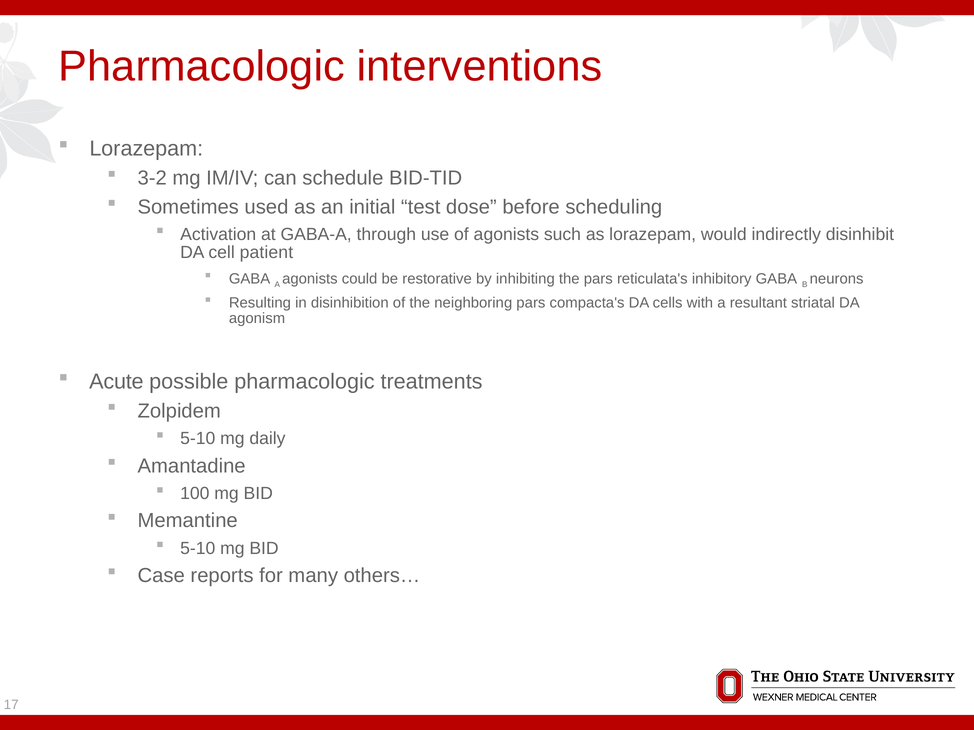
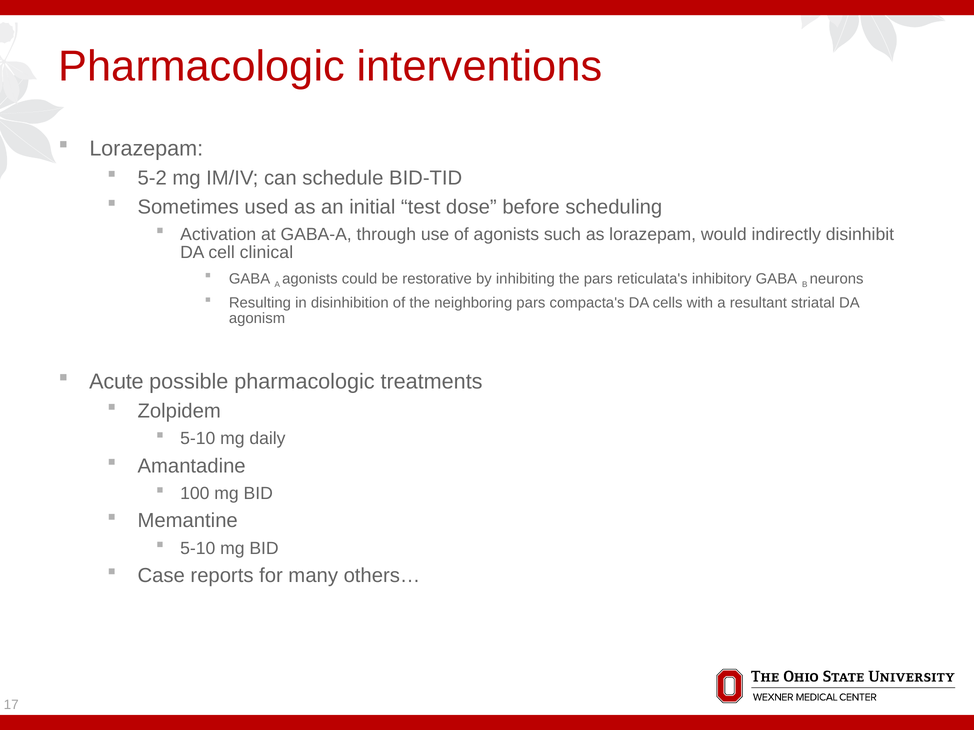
3-2: 3-2 -> 5-2 (152, 178)
patient: patient -> clinical (266, 252)
